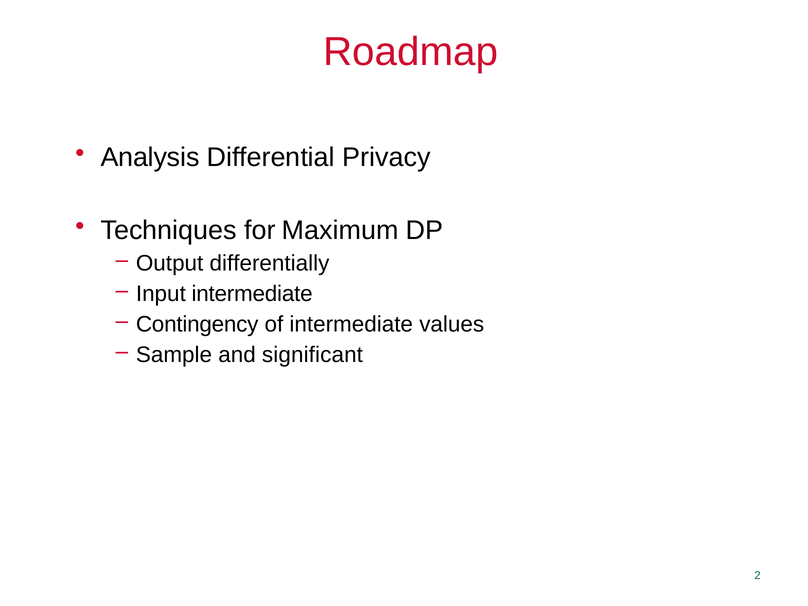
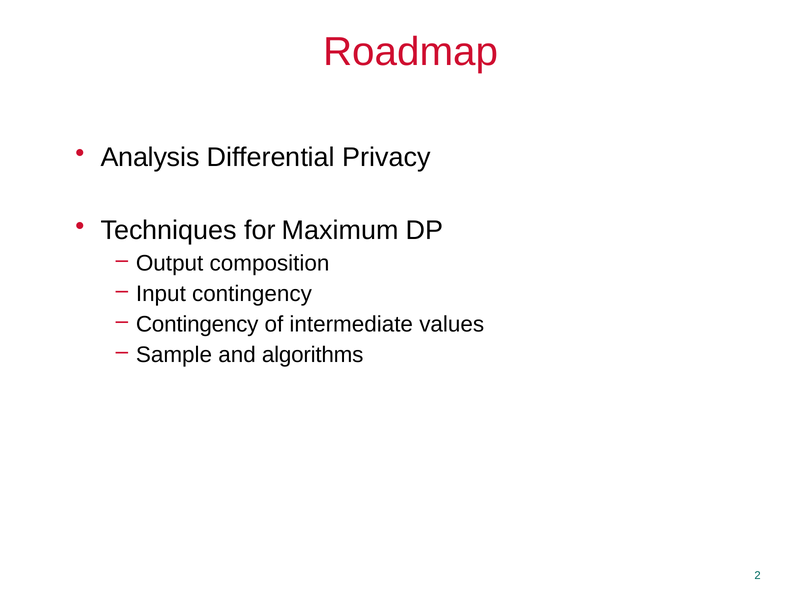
differentially: differentially -> composition (269, 263)
Input intermediate: intermediate -> contingency (252, 294)
significant: significant -> algorithms (313, 355)
